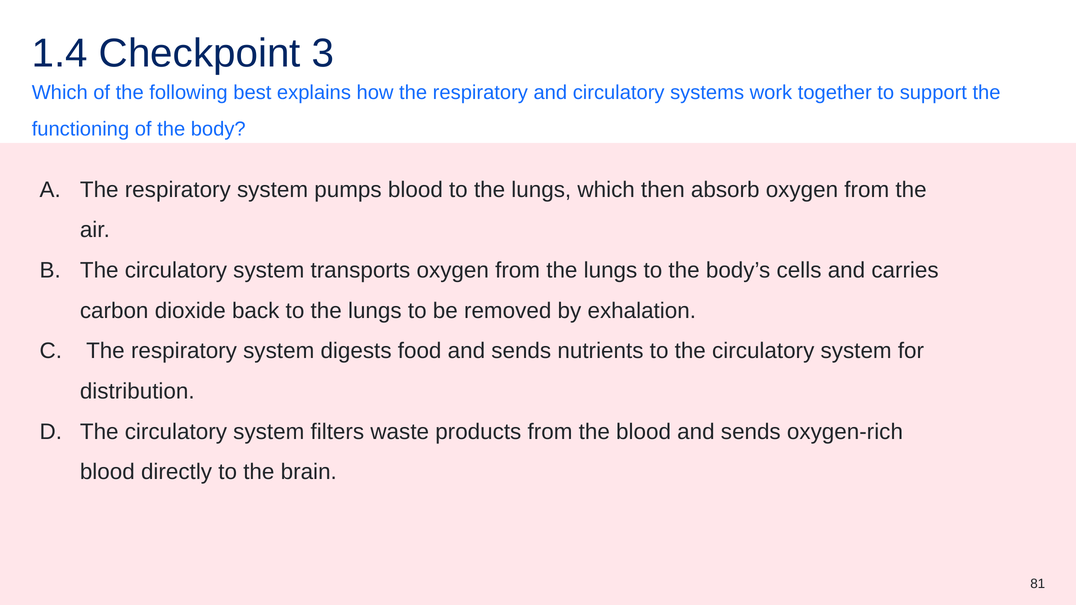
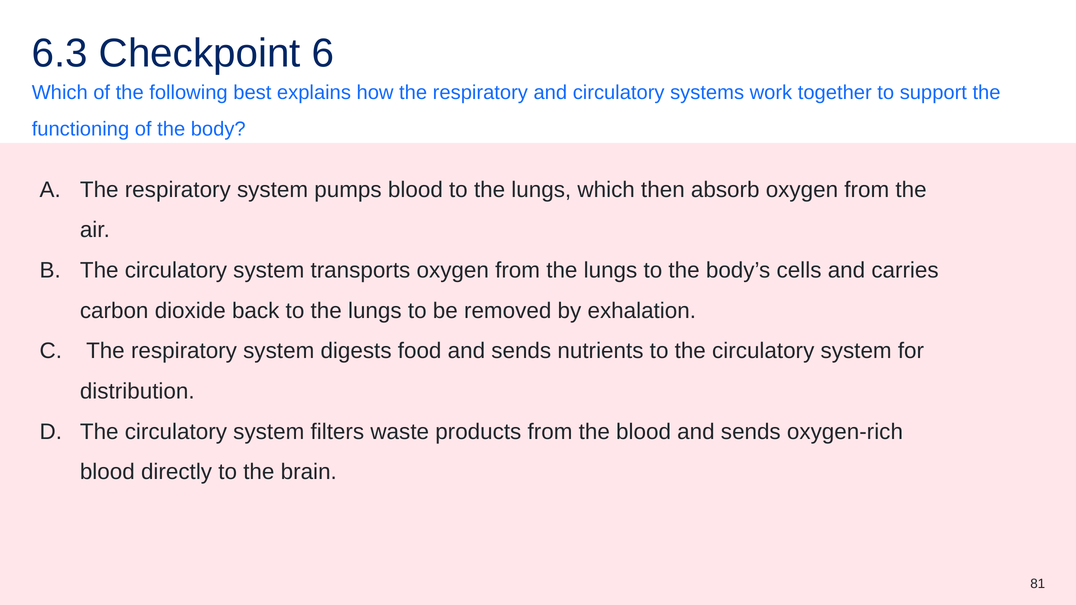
1.4: 1.4 -> 6.3 (60, 53)
3: 3 -> 6 (323, 53)
